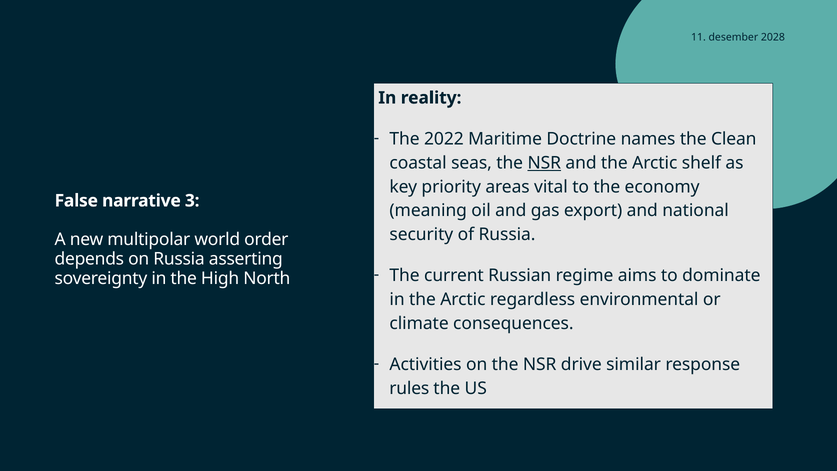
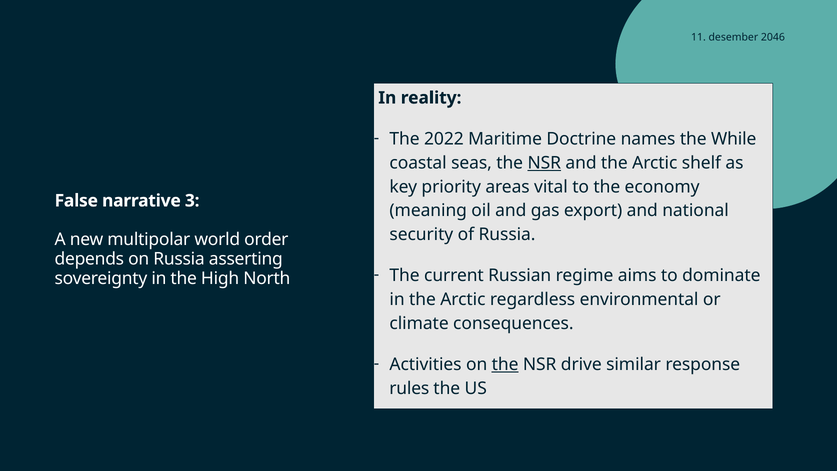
2028: 2028 -> 2046 (773, 37)
Clean: Clean -> While (734, 139)
the underline: none -> present (505, 364)
